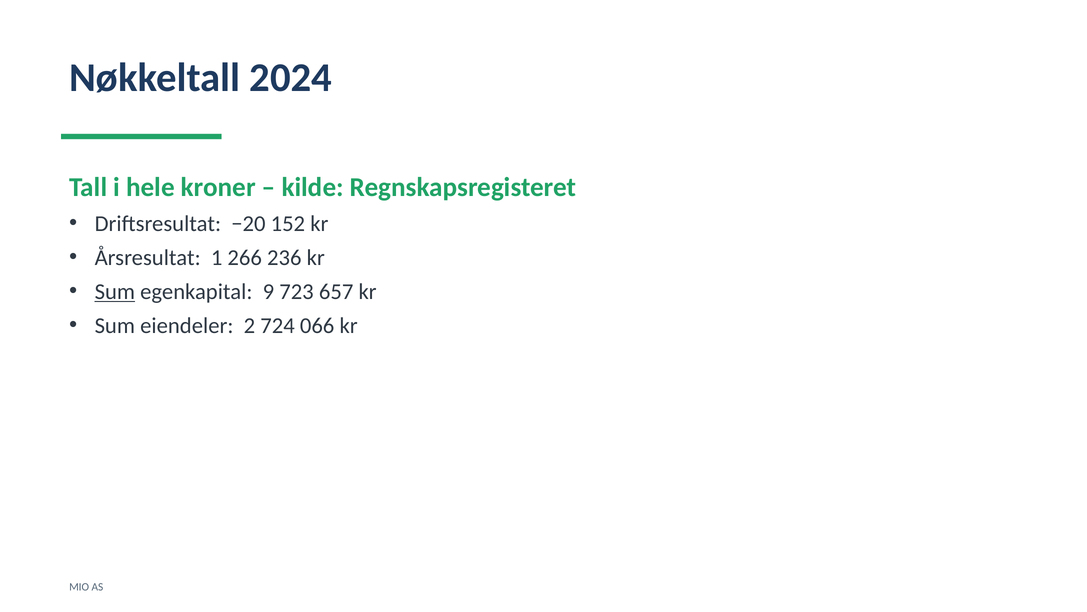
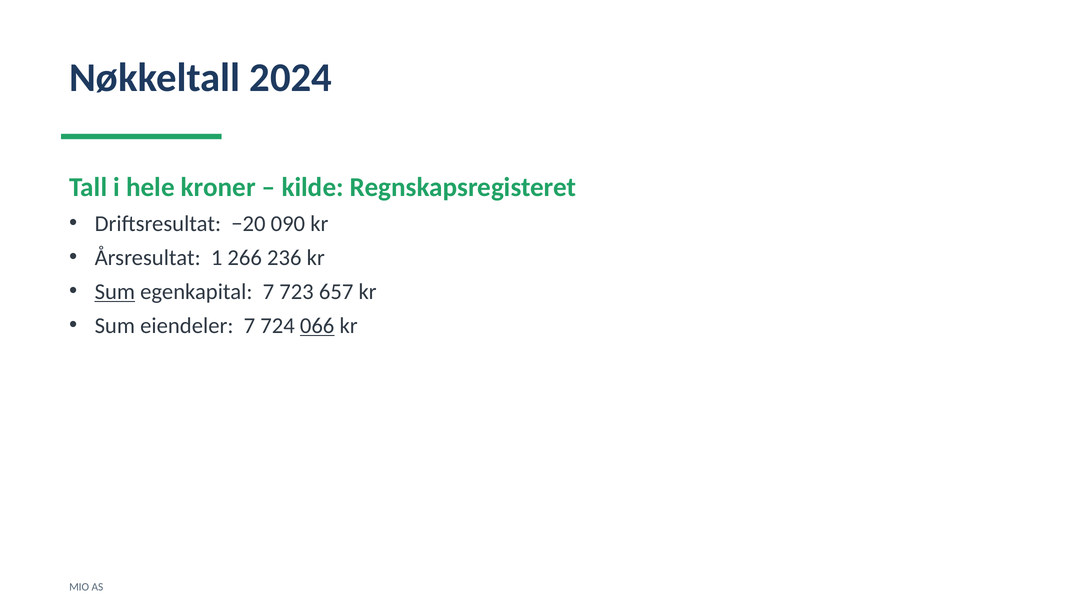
152: 152 -> 090 (288, 224)
egenkapital 9: 9 -> 7 (268, 291)
eiendeler 2: 2 -> 7 (249, 325)
066 underline: none -> present (317, 325)
